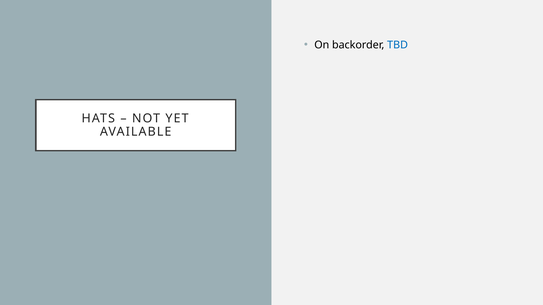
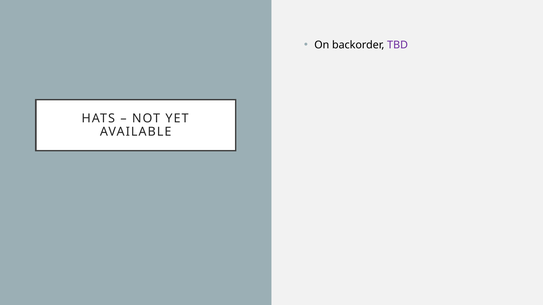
TBD colour: blue -> purple (398, 45)
